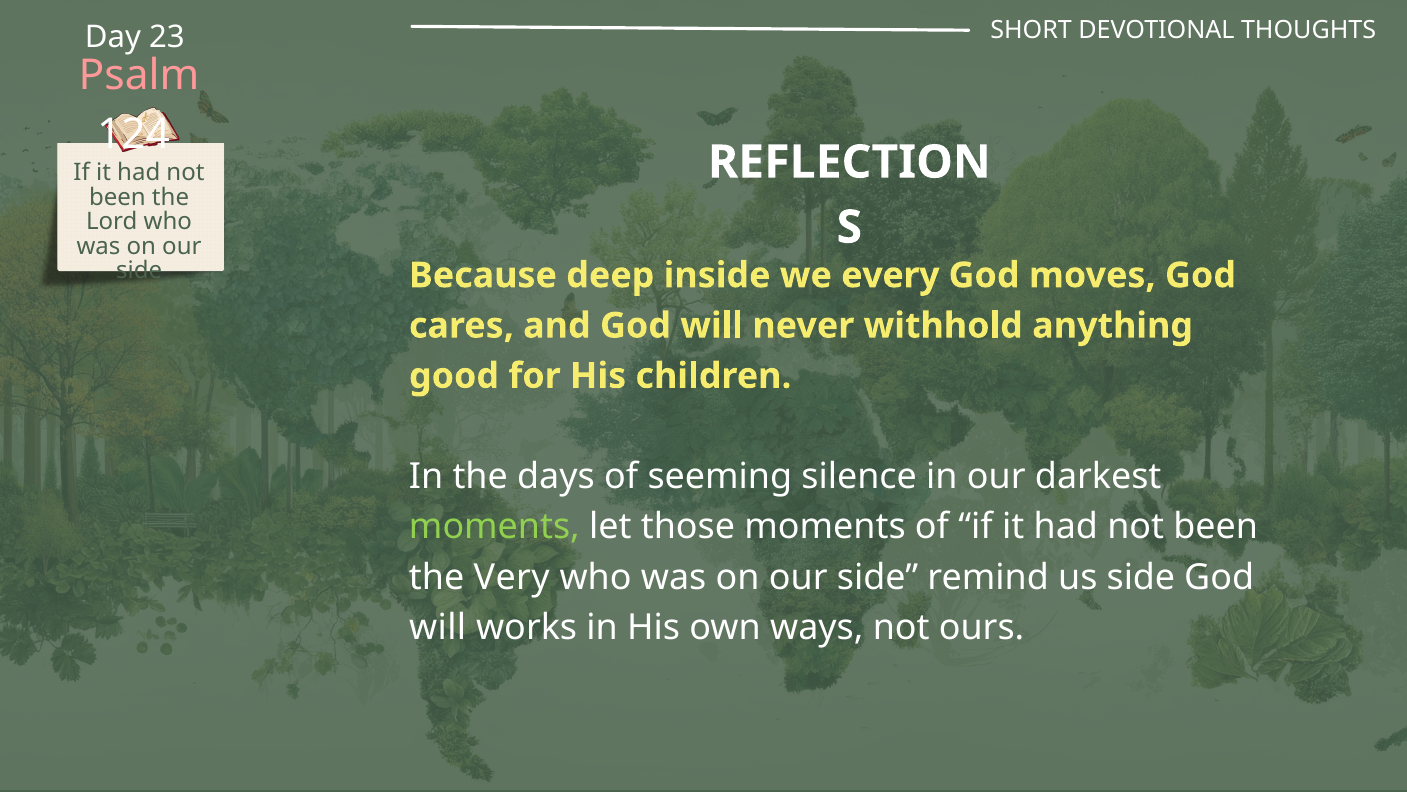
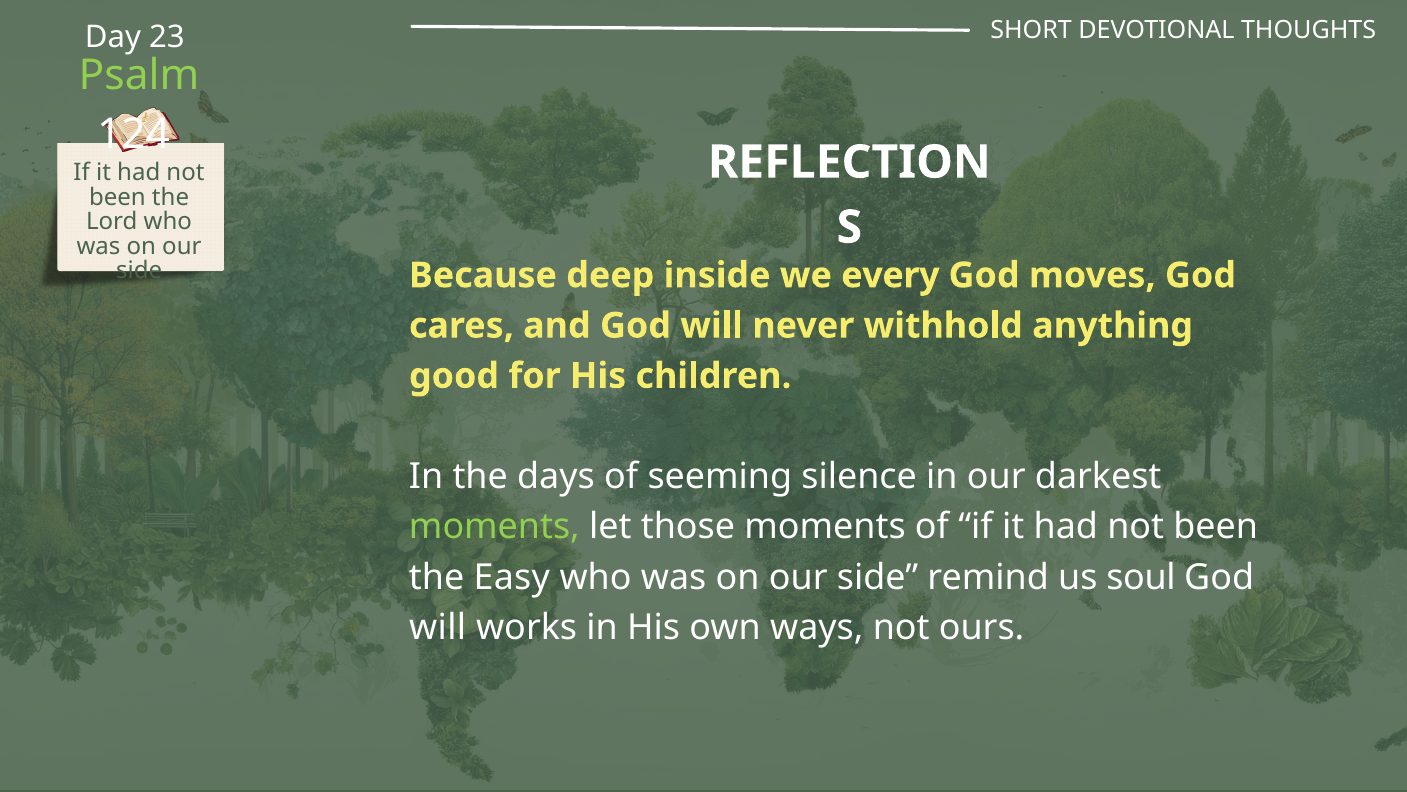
Psalm colour: pink -> light green (139, 75)
Very: Very -> Easy (512, 577)
us side: side -> soul (1141, 577)
